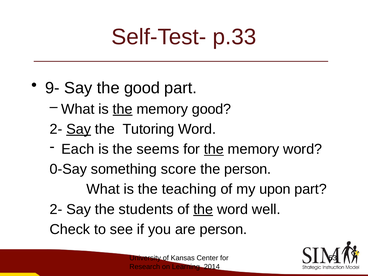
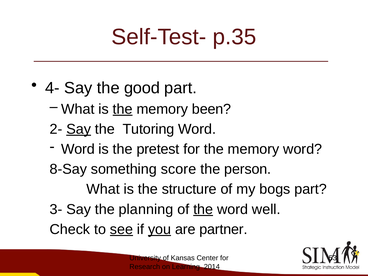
p.33: p.33 -> p.35 (234, 37)
9-: 9- -> 4- (52, 88)
memory good: good -> been (212, 109)
Each: Each -> Word (78, 149)
seems: seems -> pretest (158, 149)
the underline: present -> none (214, 149)
0-Say: 0-Say -> 8-Say (68, 169)
teaching: teaching -> structure (189, 189)
upon: upon -> bogs (275, 189)
2-: 2- -> 3- (56, 209)
students: students -> planning (146, 209)
see underline: none -> present (121, 229)
you underline: none -> present (160, 229)
are person: person -> partner (223, 229)
